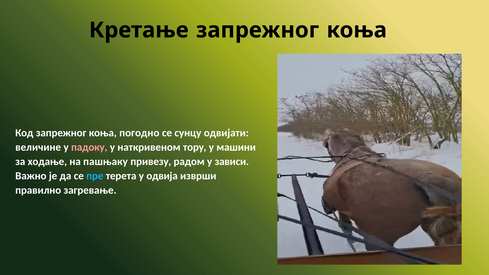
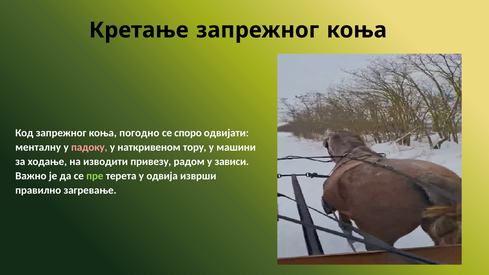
сунцу: сунцу -> споро (188, 133)
величине: величине -> менталну (38, 147)
пашњаку: пашњаку -> изводити (106, 162)
пре colour: light blue -> light green (95, 176)
